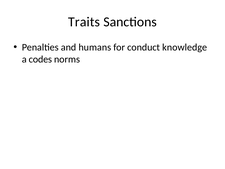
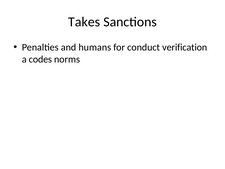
Traits: Traits -> Takes (84, 22)
knowledge: knowledge -> verification (185, 47)
